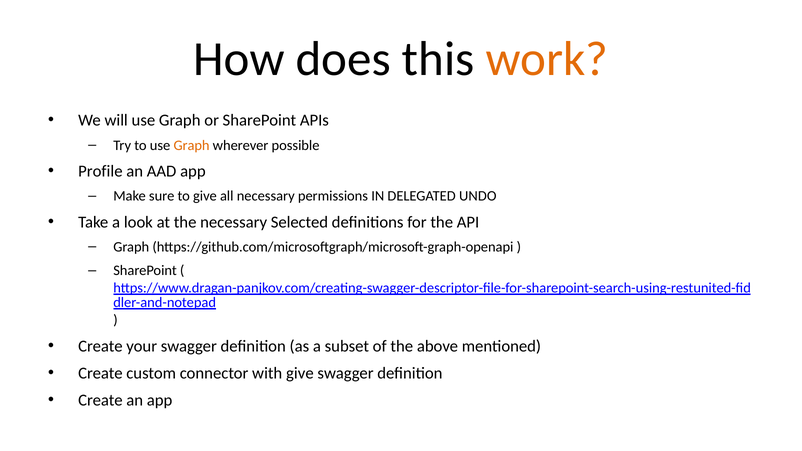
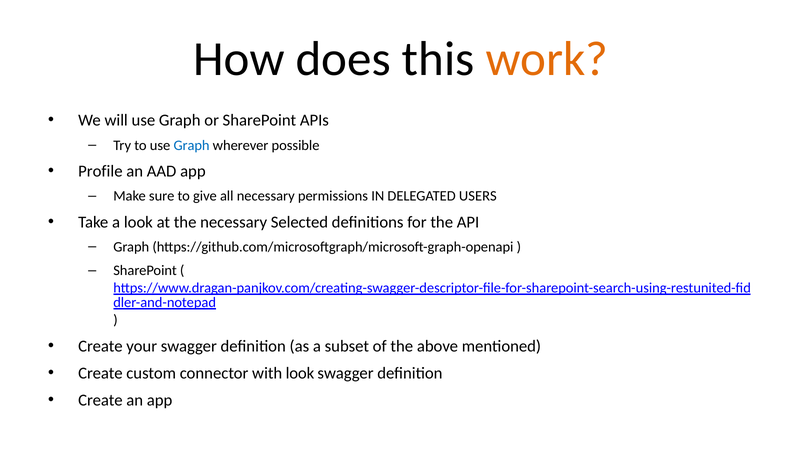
Graph colour: orange -> blue (192, 145)
UNDO: UNDO -> USERS (478, 196)
with give: give -> look (300, 373)
